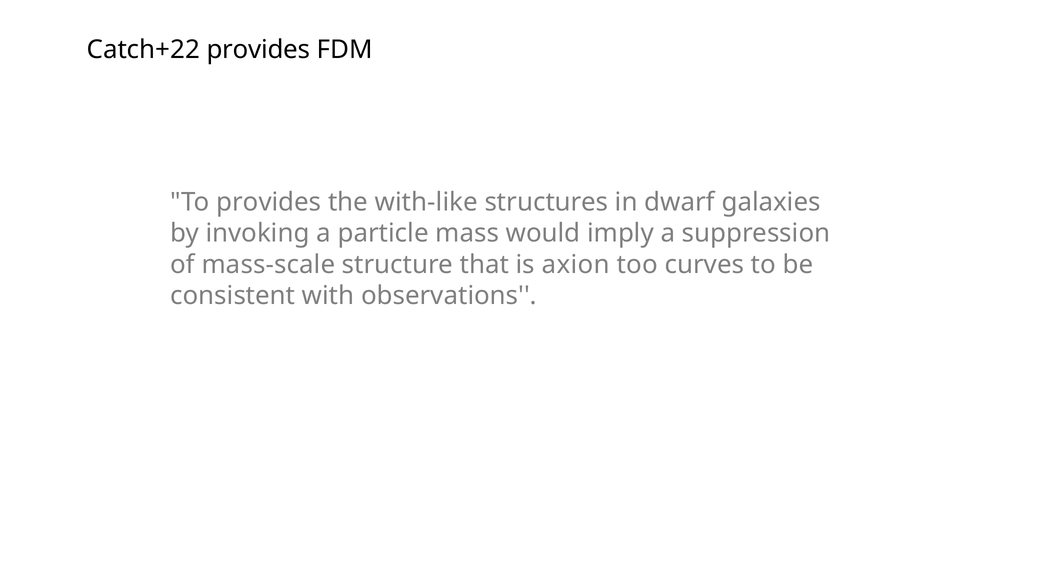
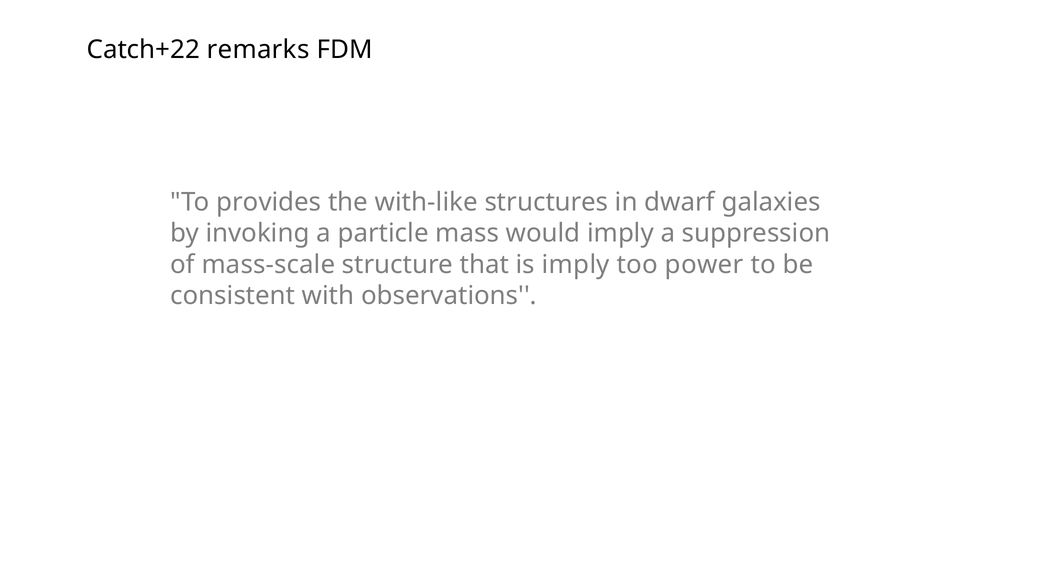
Catch+22 provides: provides -> remarks (258, 50)
is axion: axion -> imply (576, 265)
curves: curves -> power (704, 265)
